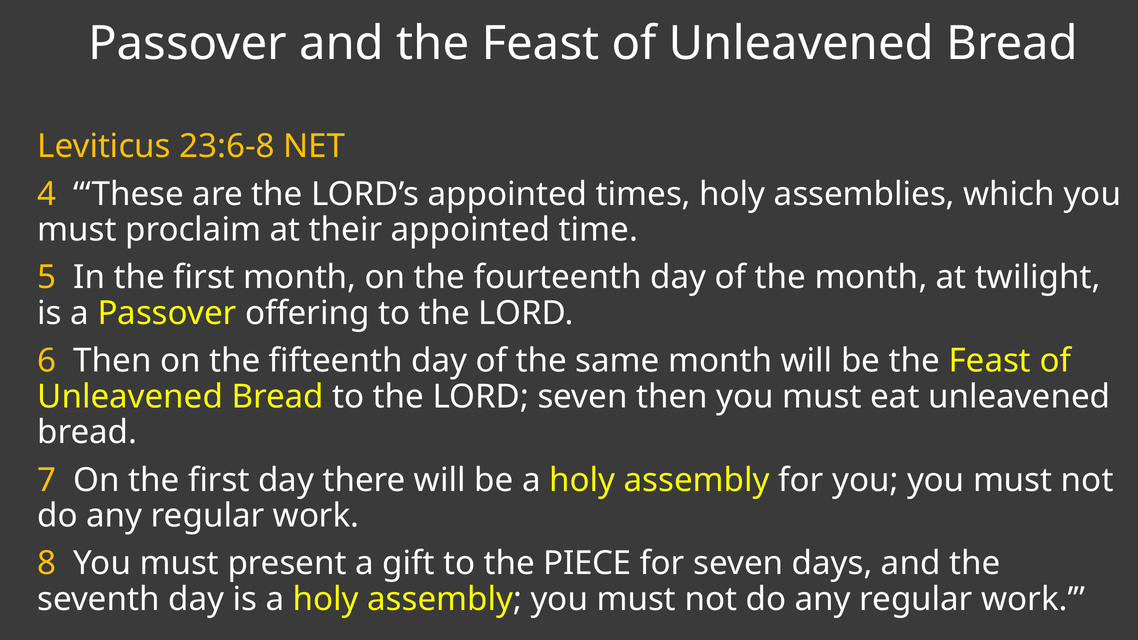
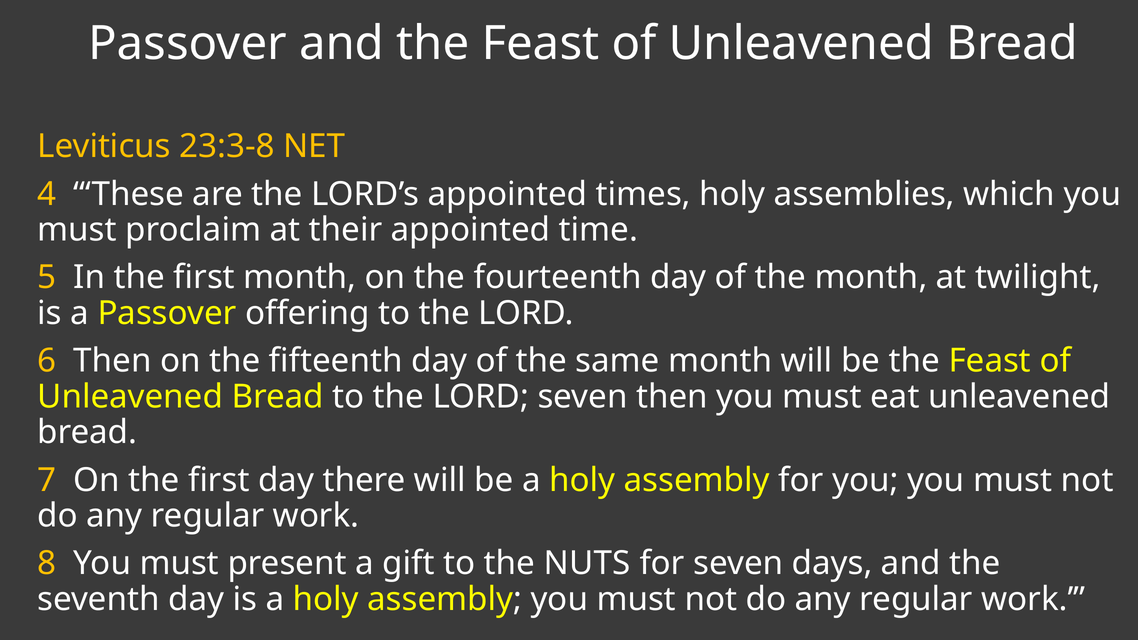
23:6-8: 23:6-8 -> 23:3-8 (227, 146)
PIECE: PIECE -> NUTS (587, 564)
